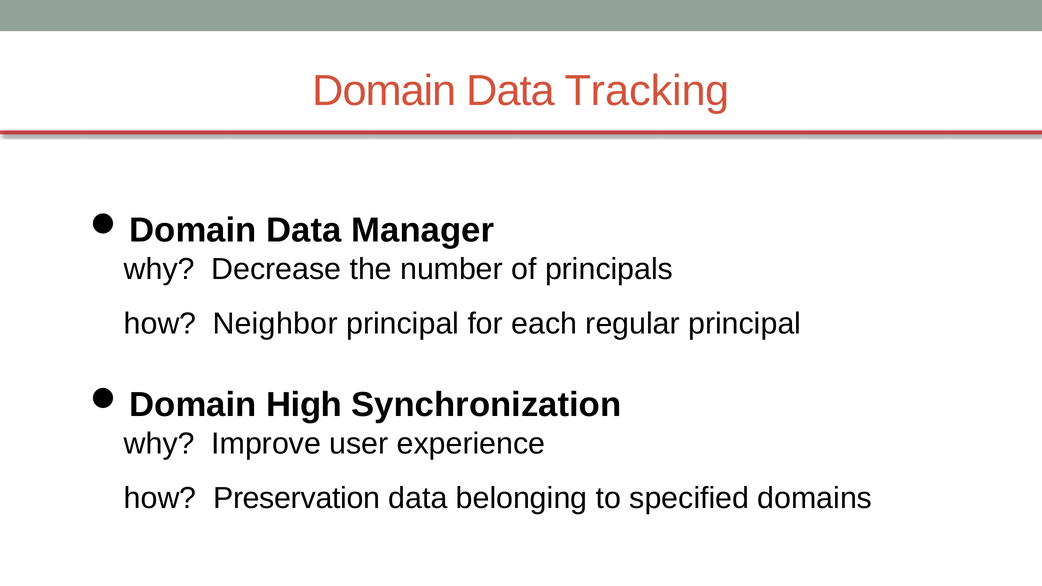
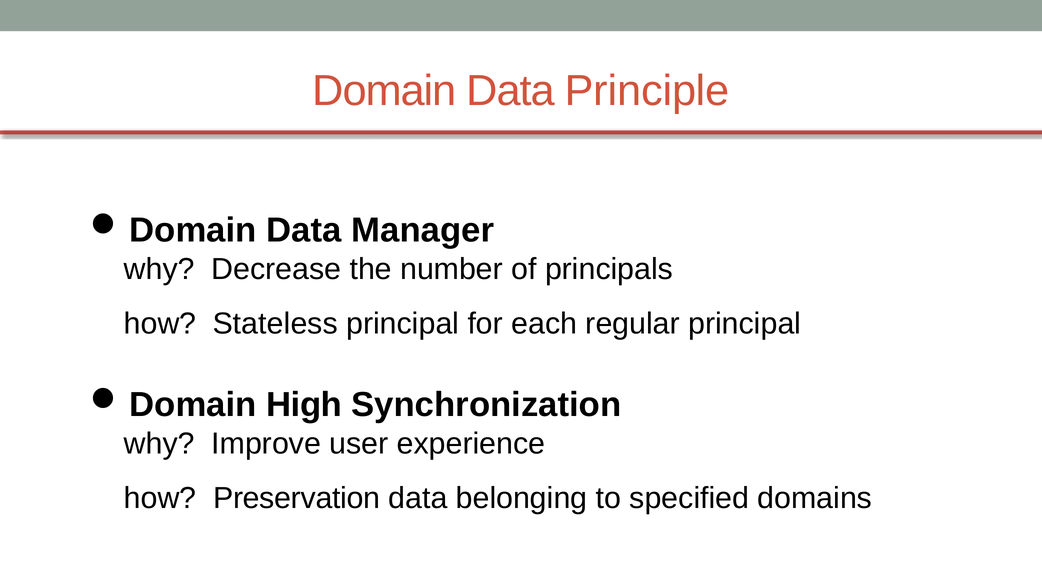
Tracking: Tracking -> Principle (647, 91)
Neighbor: Neighbor -> Stateless (275, 324)
